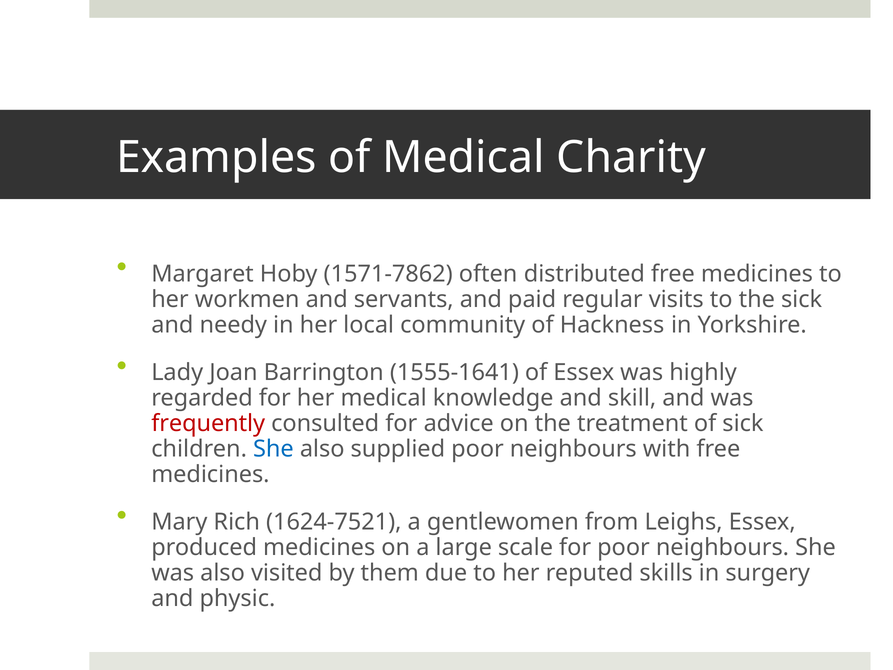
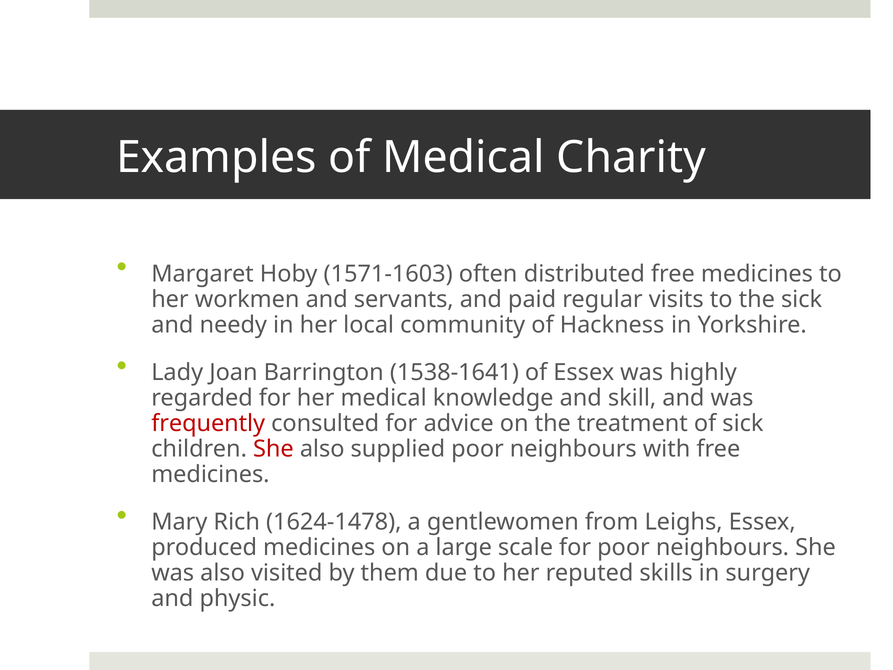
1571-7862: 1571-7862 -> 1571-1603 (388, 274)
1555-1641: 1555-1641 -> 1538-1641 (454, 372)
She colour: blue -> red (273, 449)
1624-7521: 1624-7521 -> 1624-1478 (334, 522)
